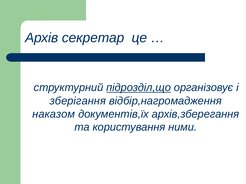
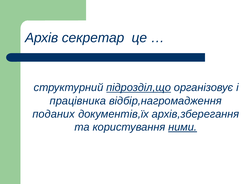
зберігання: зберігання -> працівника (78, 101)
наказом: наказом -> поданих (54, 114)
ними underline: none -> present (183, 127)
